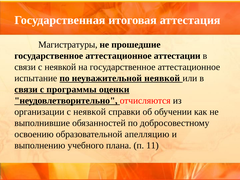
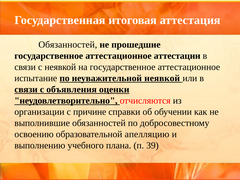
Магистратуры: Магистратуры -> Обязанностей (68, 45)
программы: программы -> объявления (72, 89)
организации с неявкой: неявкой -> причине (90, 112)
11: 11 -> 39 (152, 145)
